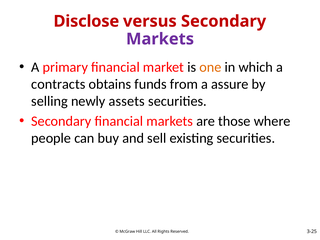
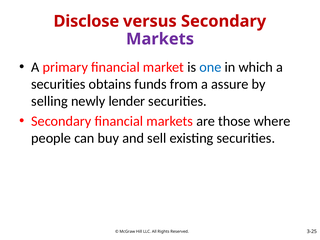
one colour: orange -> blue (210, 67)
contracts: contracts -> securities (58, 84)
assets: assets -> lender (127, 101)
